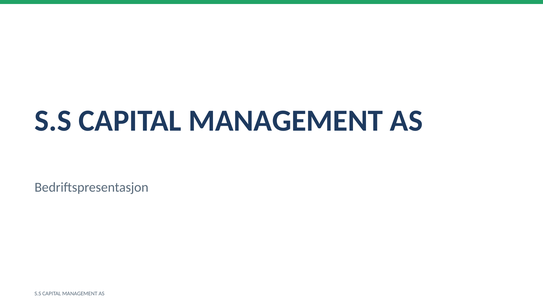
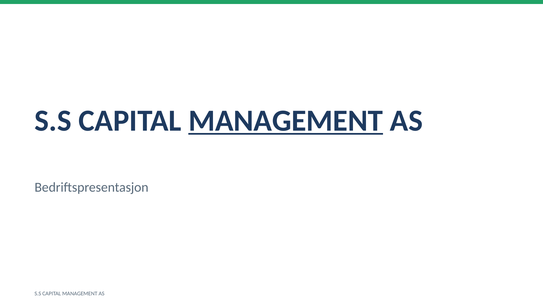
MANAGEMENT underline: none -> present (286, 120)
